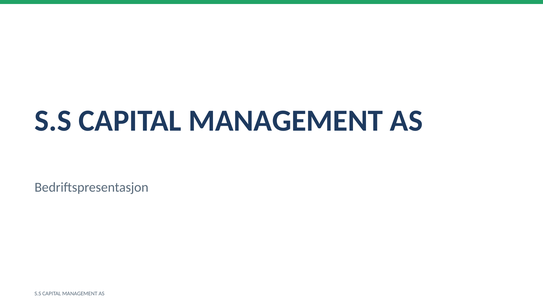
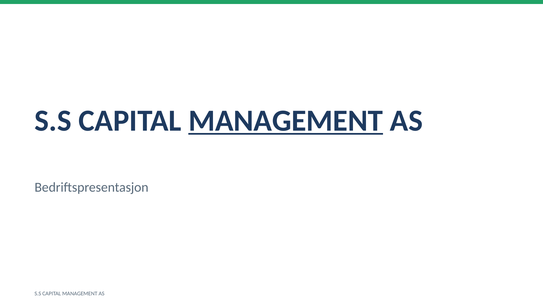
MANAGEMENT underline: none -> present (286, 120)
